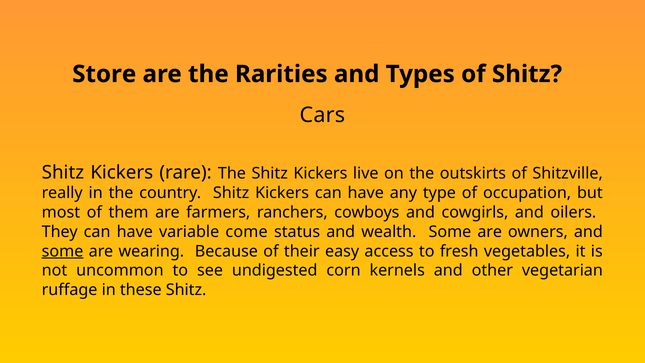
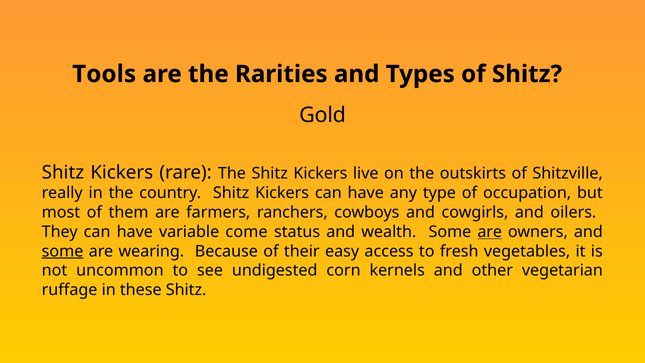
Store: Store -> Tools (104, 74)
Cars: Cars -> Gold (323, 115)
are underline: none -> present (490, 232)
